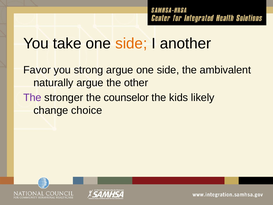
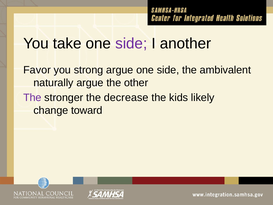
side colour: orange -> purple (131, 43)
counselor: counselor -> decrease (126, 98)
choice: choice -> toward (87, 110)
